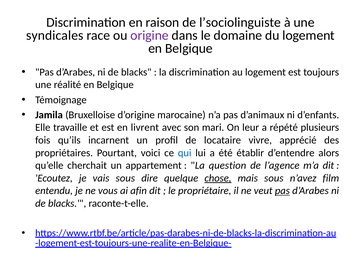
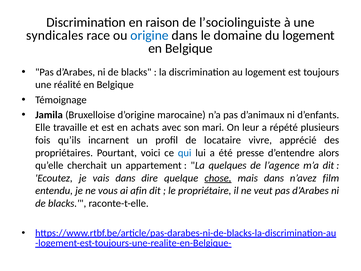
origine colour: purple -> blue (150, 35)
livrent: livrent -> achats (145, 127)
établir: établir -> presse (250, 153)
question: question -> quelques (228, 165)
vais sous: sous -> dans (125, 178)
mais sous: sous -> dans (274, 178)
pas underline: present -> none (282, 191)
